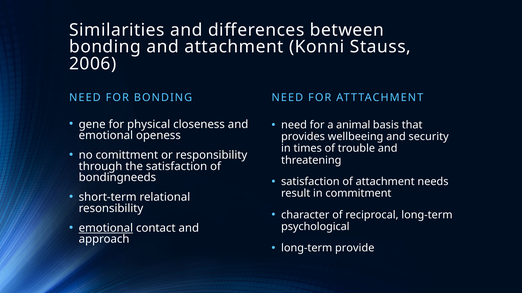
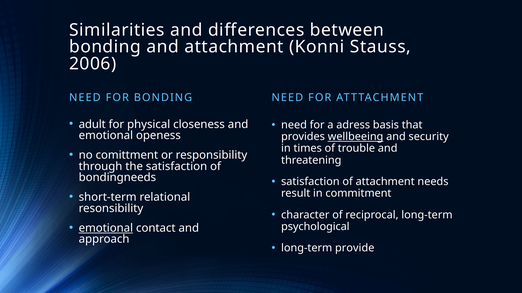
gene: gene -> adult (92, 125)
animal: animal -> adress (353, 125)
wellbeeing underline: none -> present (356, 137)
